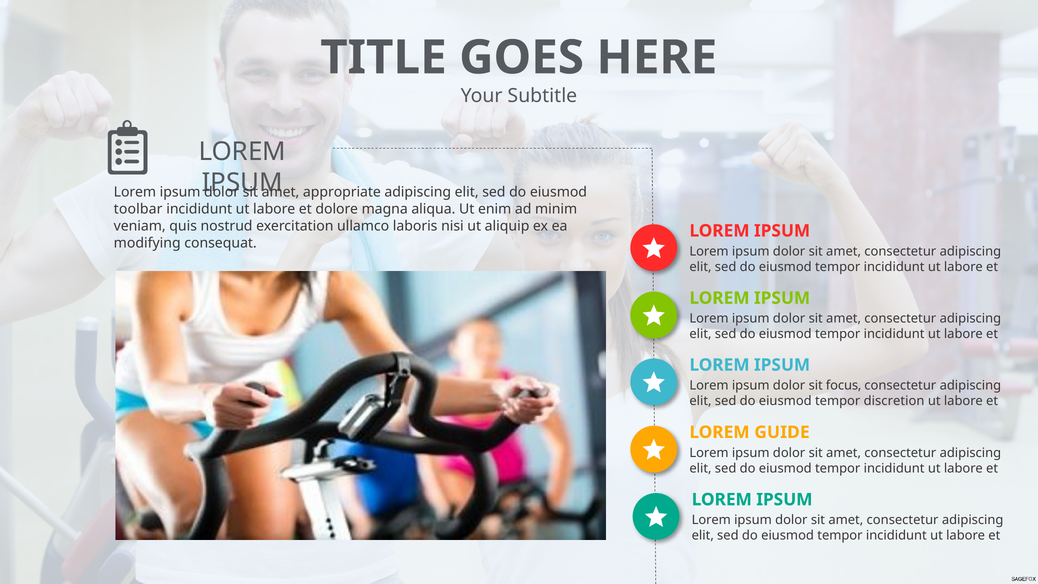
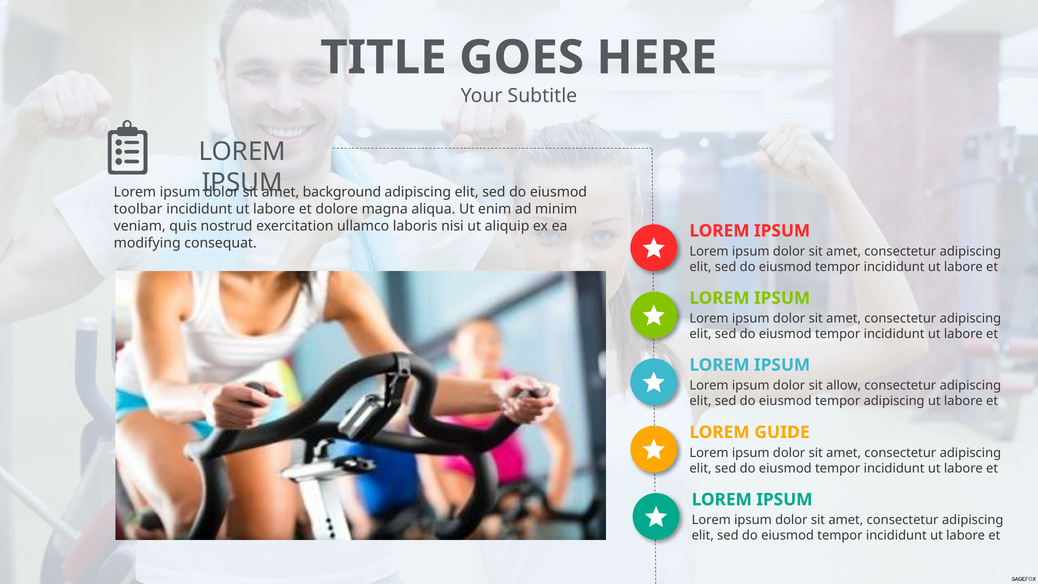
appropriate: appropriate -> background (342, 192)
focus: focus -> allow (844, 385)
tempor discretion: discretion -> adipiscing (894, 401)
